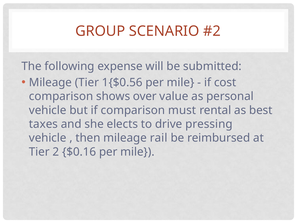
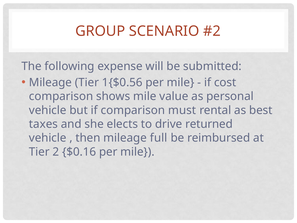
shows over: over -> mile (145, 96)
pressing: pressing -> returned (209, 124)
rail: rail -> full (159, 138)
